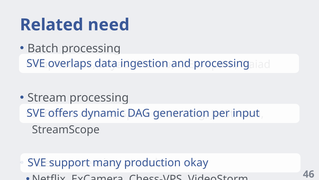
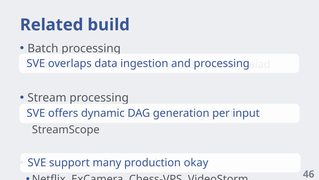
need: need -> build (109, 25)
